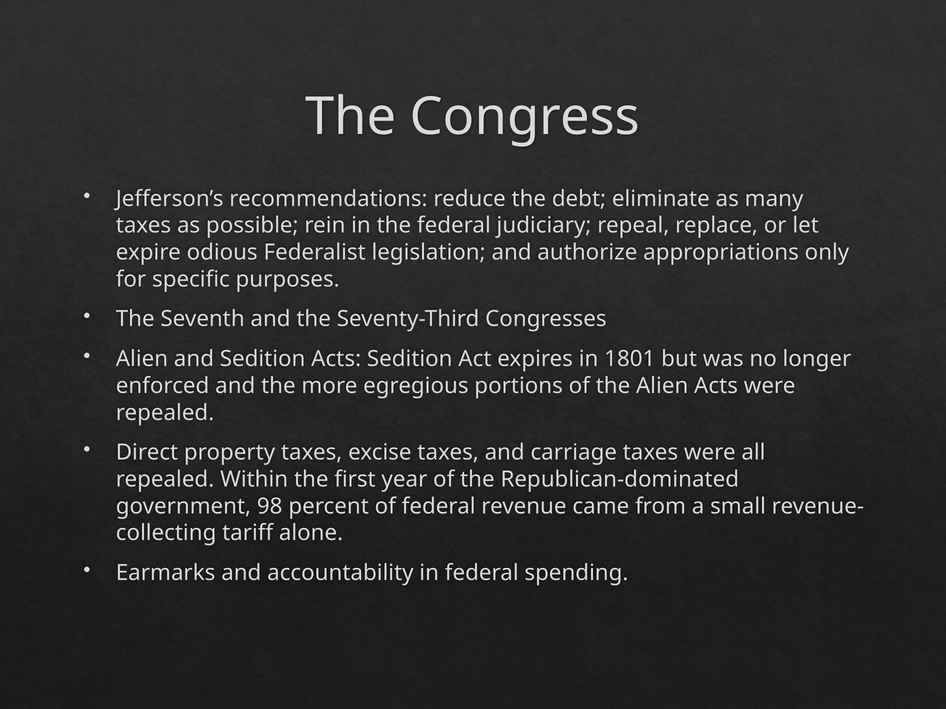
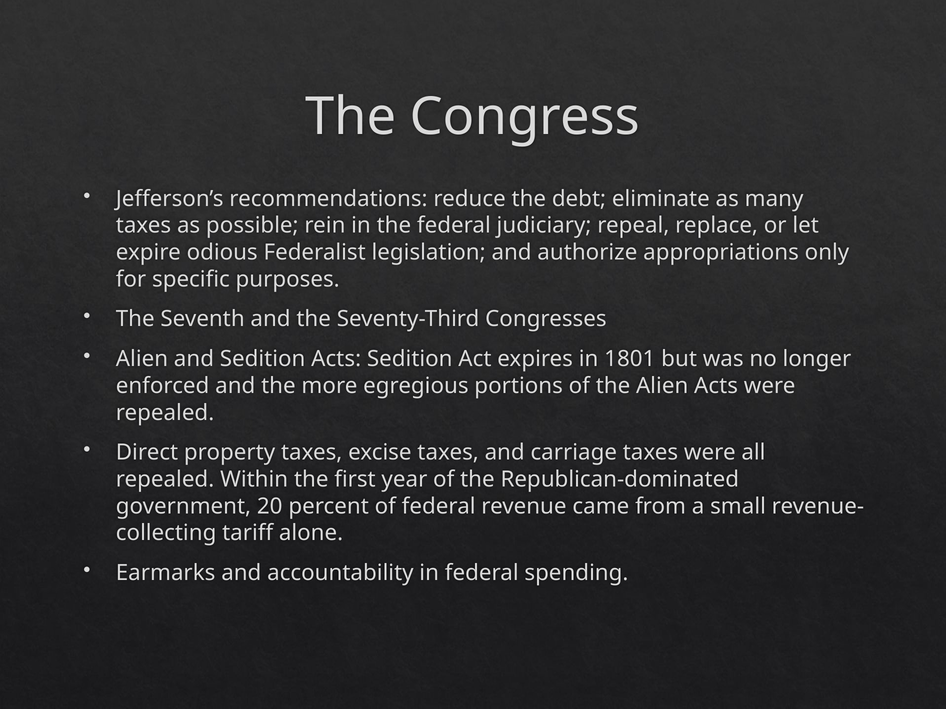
98: 98 -> 20 (270, 507)
